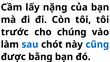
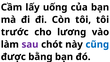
nặng: nặng -> uống (55, 7)
chúng: chúng -> lương (72, 32)
sau colour: blue -> purple (30, 44)
